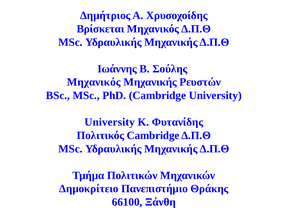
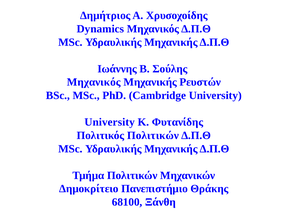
Βρίσκεται: Βρίσκεται -> Dynamics (100, 29)
Πολιτικός Cambridge: Cambridge -> Πολιτικών (153, 135)
66100: 66100 -> 68100 (127, 202)
